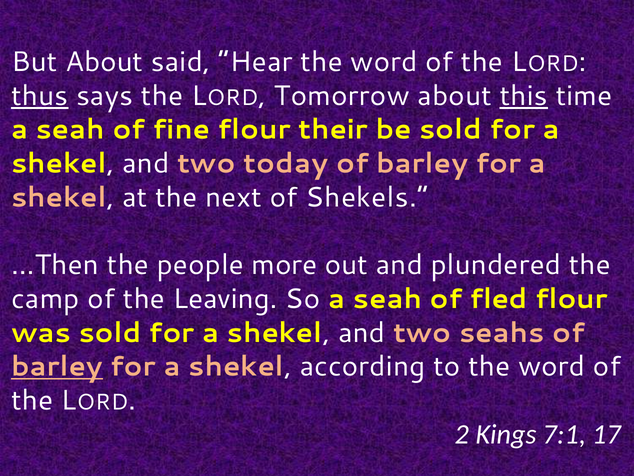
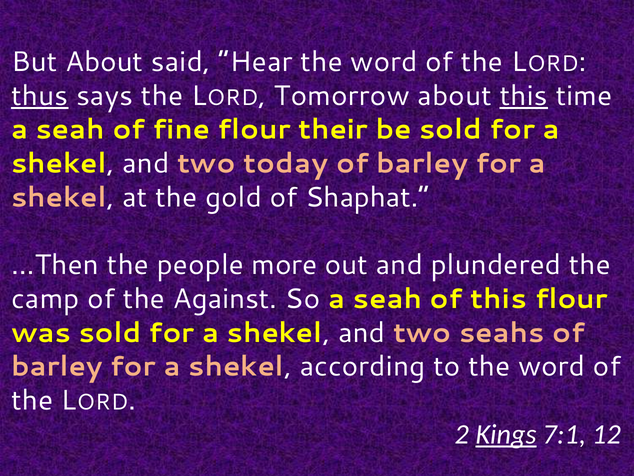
next: next -> gold (233, 197)
Shekels: Shekels -> Shaphat (367, 197)
Leaving: Leaving -> Against (225, 299)
of fled: fled -> this (498, 299)
barley underline: present -> none (57, 366)
Kings underline: none -> present (506, 434)
17: 17 -> 12 (607, 434)
